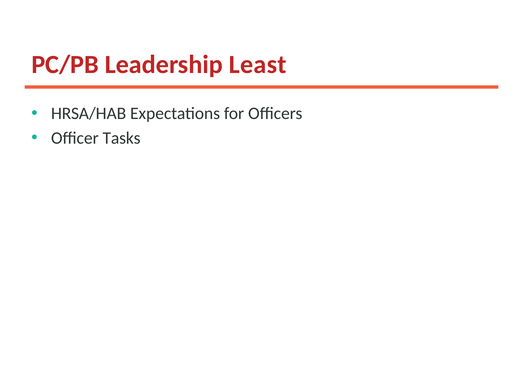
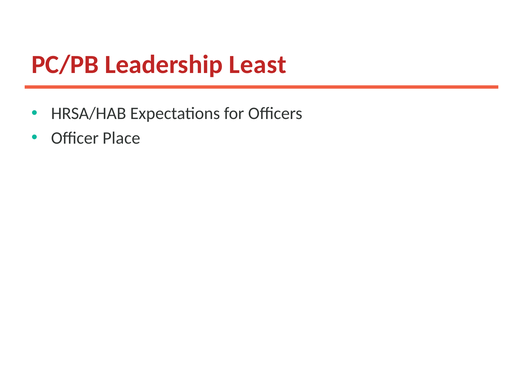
Tasks: Tasks -> Place (121, 138)
